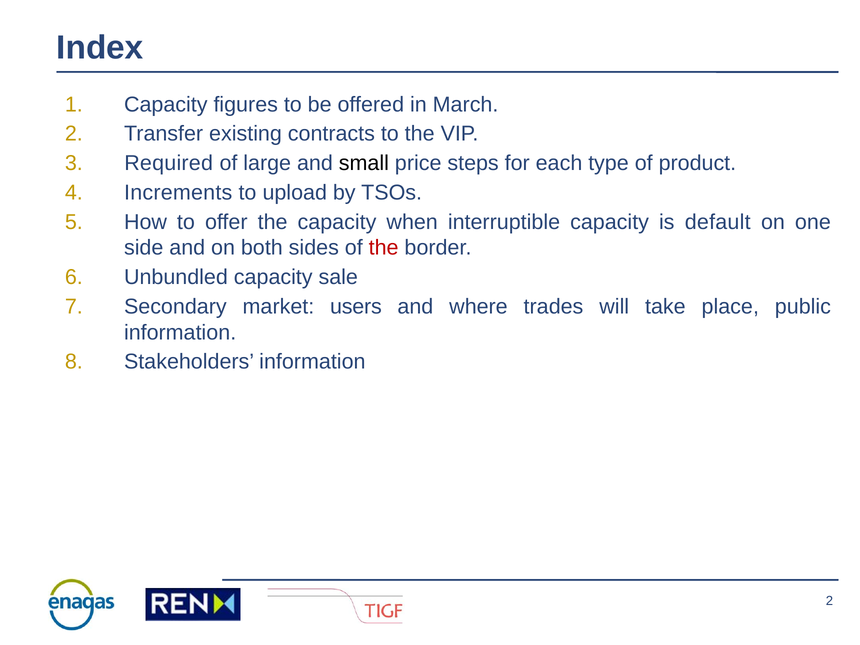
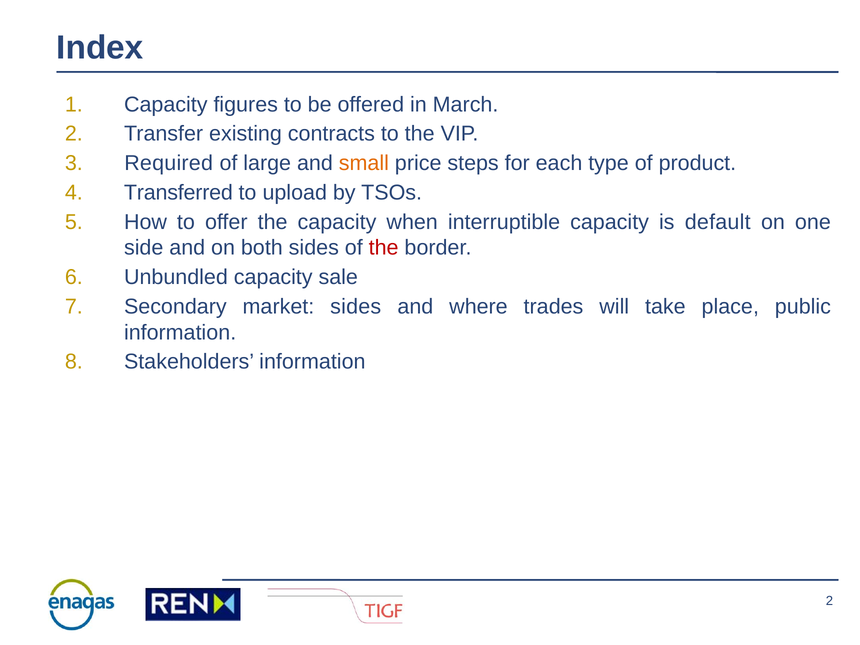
small colour: black -> orange (364, 163)
Increments: Increments -> Transferred (178, 193)
market users: users -> sides (356, 307)
